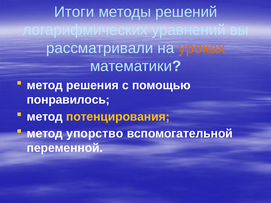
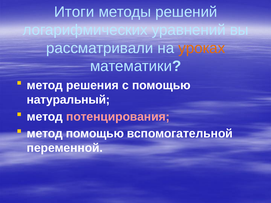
понравилось: понравилось -> натуральный (68, 100)
потенцирования colour: yellow -> pink (118, 117)
метод упорство: упорство -> помощью (95, 134)
